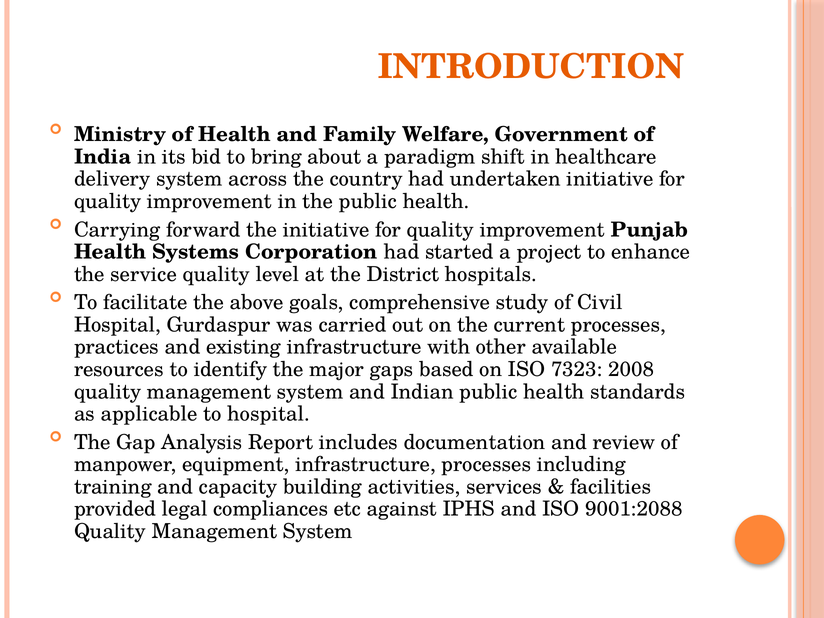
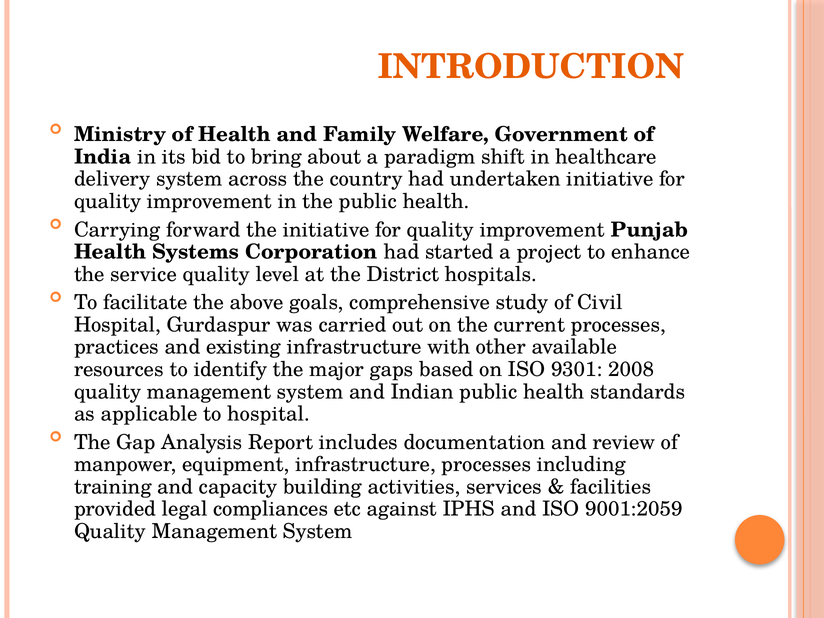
7323: 7323 -> 9301 (577, 369)
9001:2088: 9001:2088 -> 9001:2059 (634, 509)
